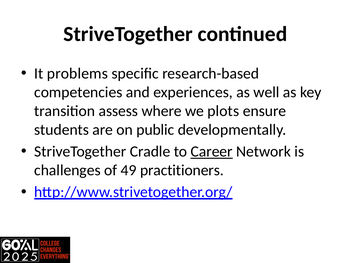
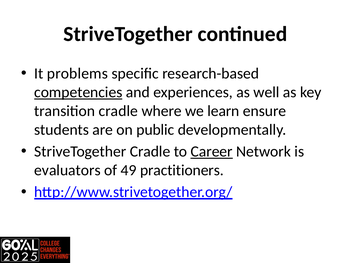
competencies underline: none -> present (78, 92)
transition assess: assess -> cradle (118, 111)
plots: plots -> learn (223, 111)
challenges: challenges -> evaluators (67, 170)
